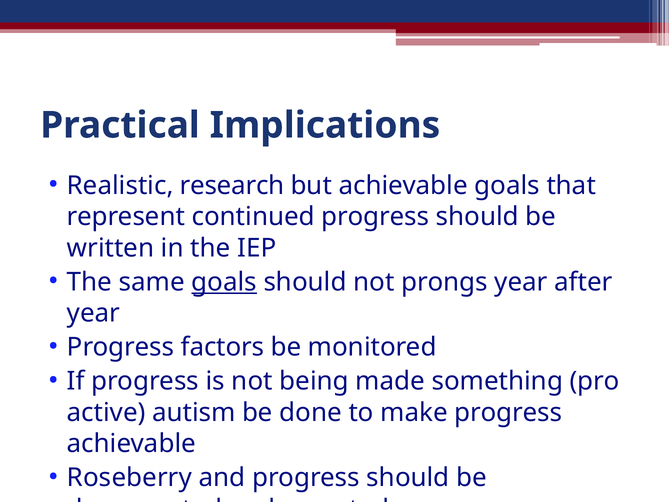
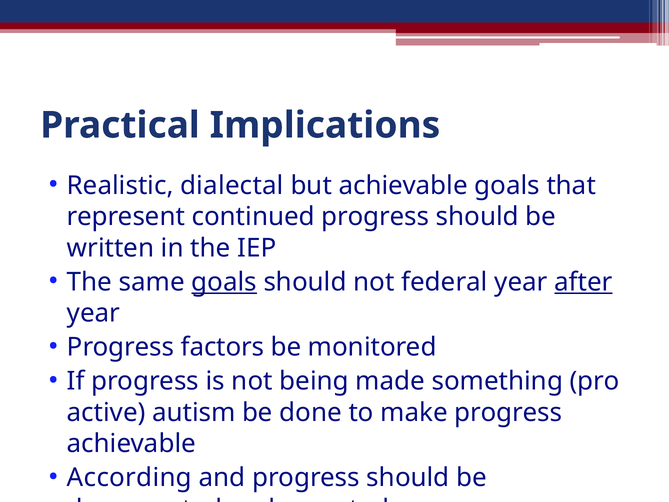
research: research -> dialectal (232, 185)
prongs: prongs -> federal (444, 282)
after underline: none -> present (583, 282)
Roseberry: Roseberry -> According (129, 478)
